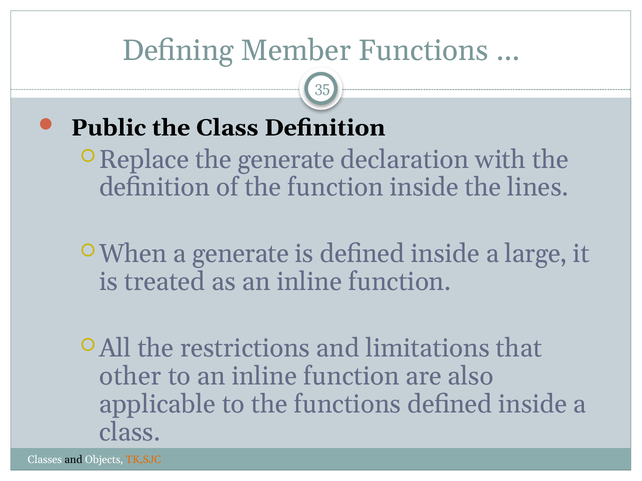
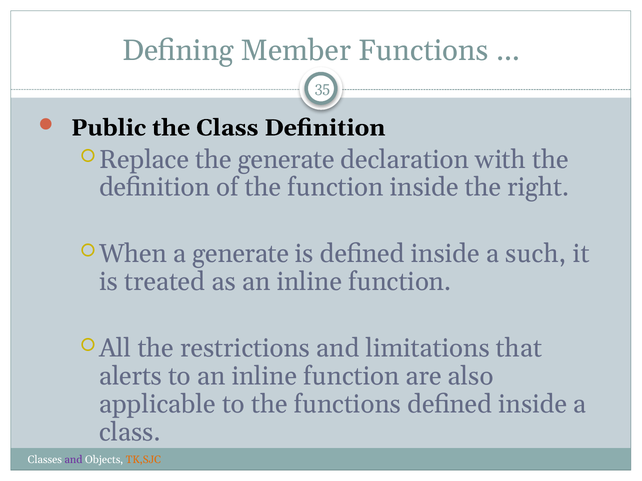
lines: lines -> right (538, 188)
large: large -> such (536, 254)
other: other -> alerts (131, 377)
and colour: black -> purple (73, 460)
